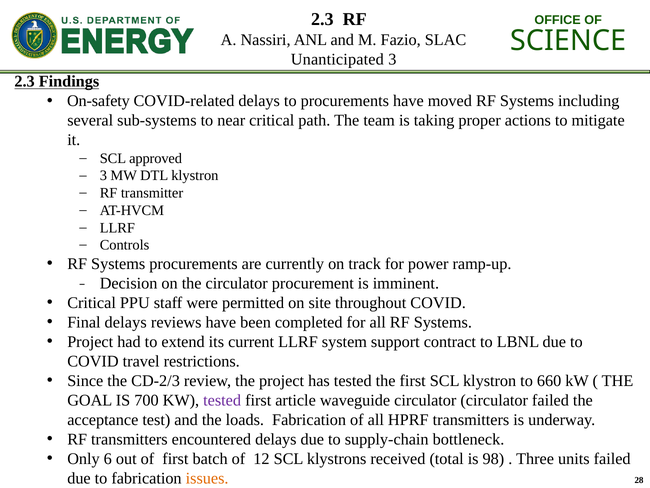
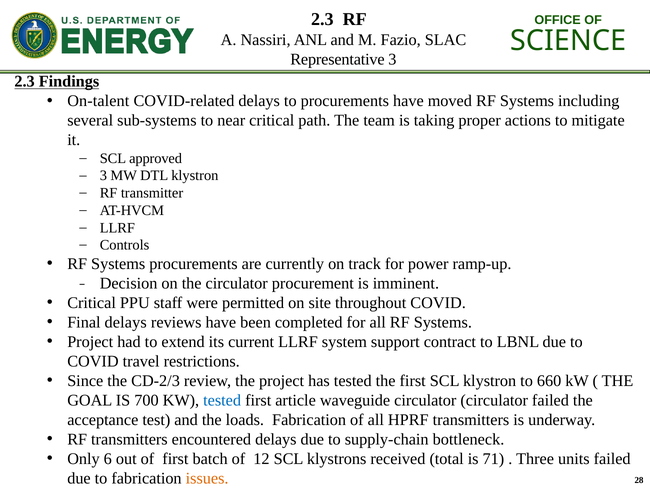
Unanticipated: Unanticipated -> Representative (337, 59)
On-safety: On-safety -> On-talent (98, 101)
tested colour: purple -> blue (222, 400)
98: 98 -> 71 (493, 458)
